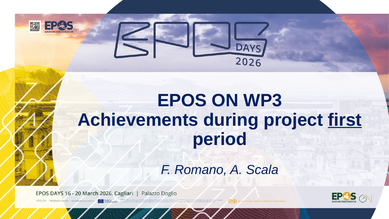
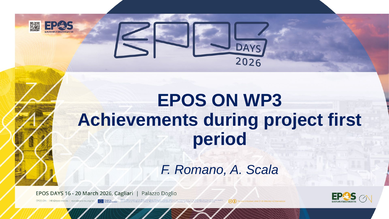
first underline: present -> none (345, 120)
